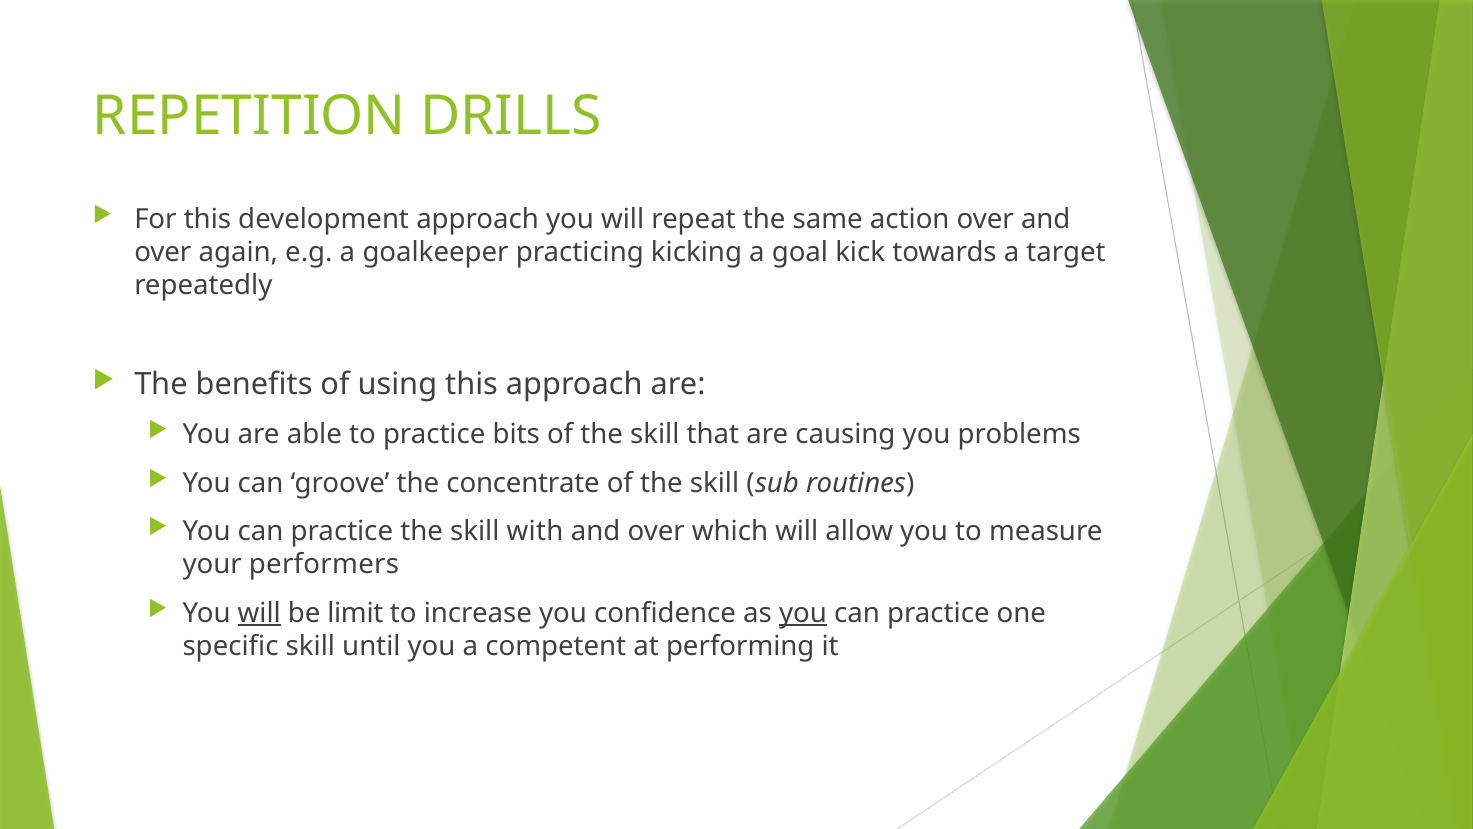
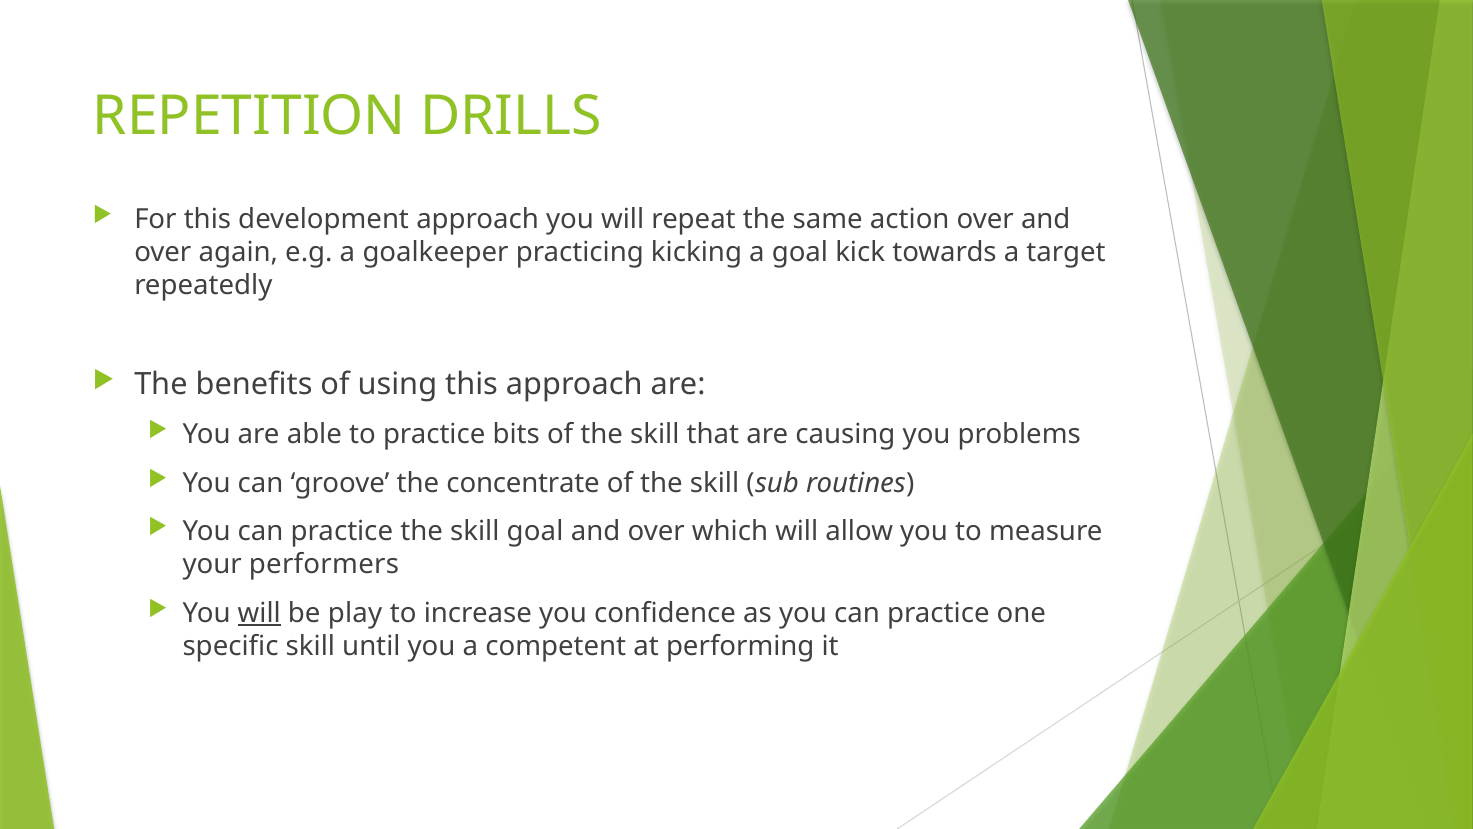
skill with: with -> goal (535, 531)
limit: limit -> play (355, 613)
you underline: present -> none (803, 613)
